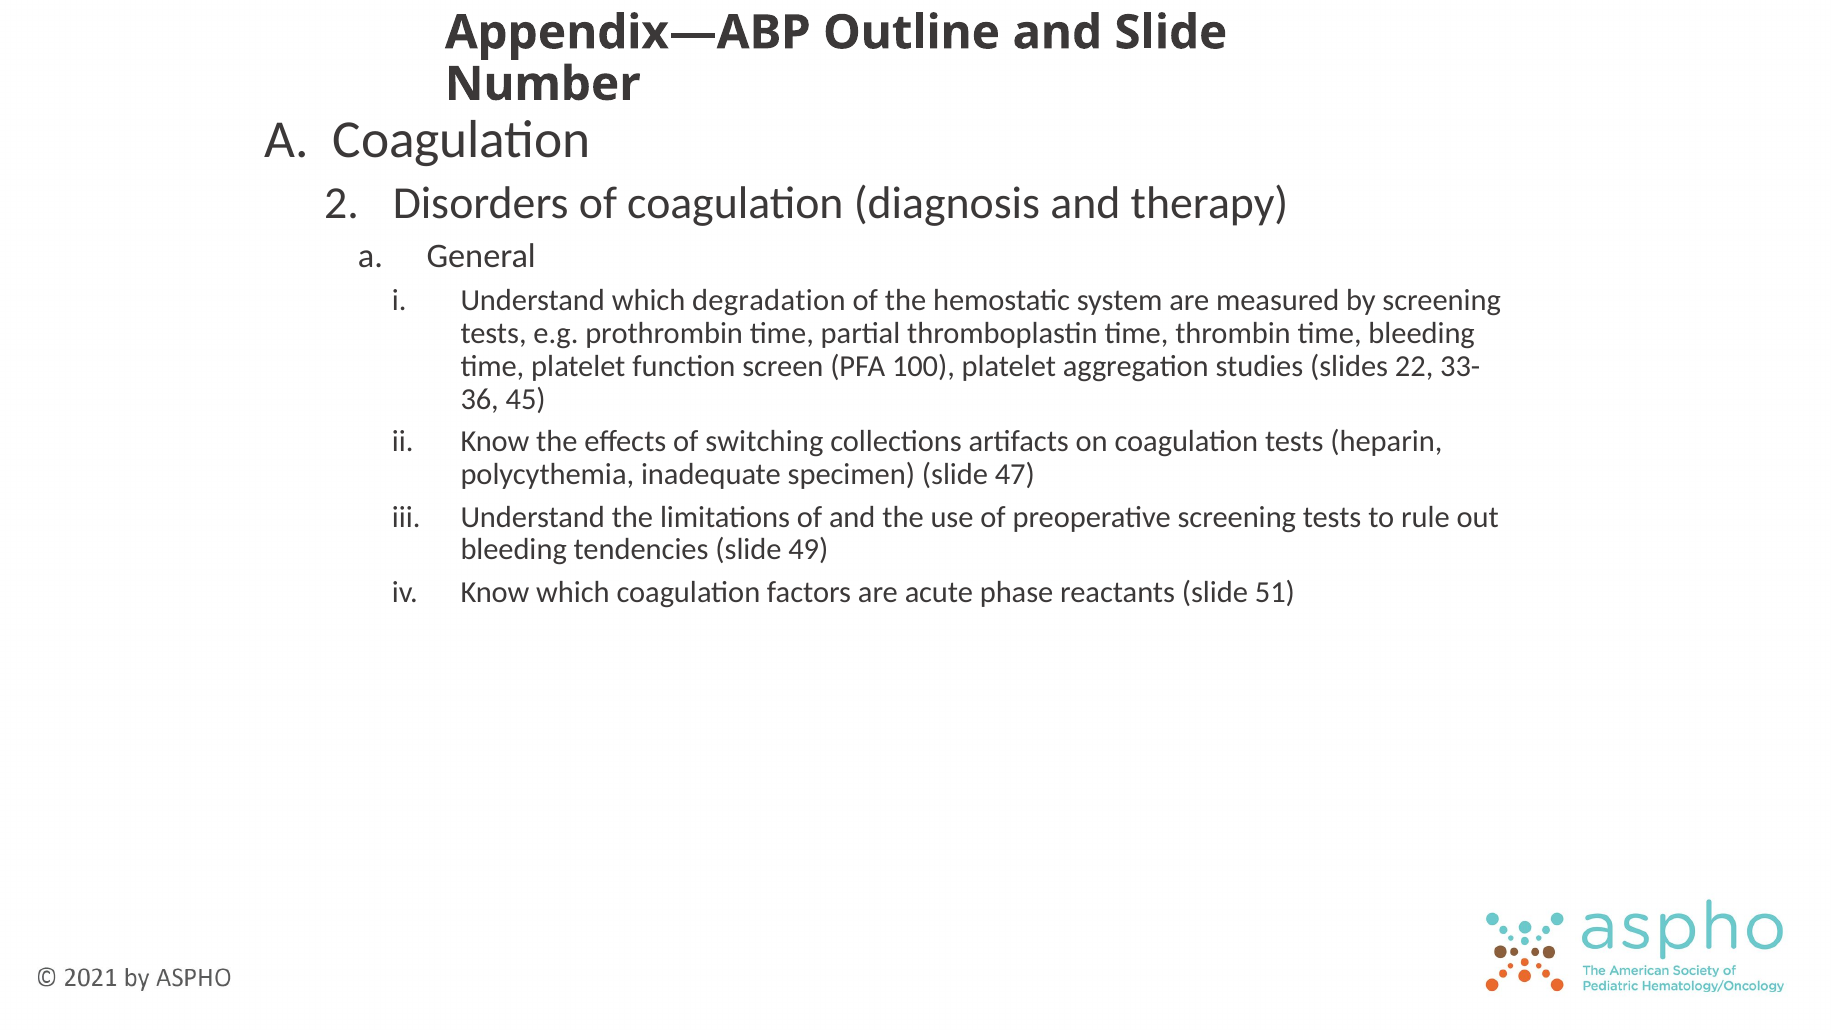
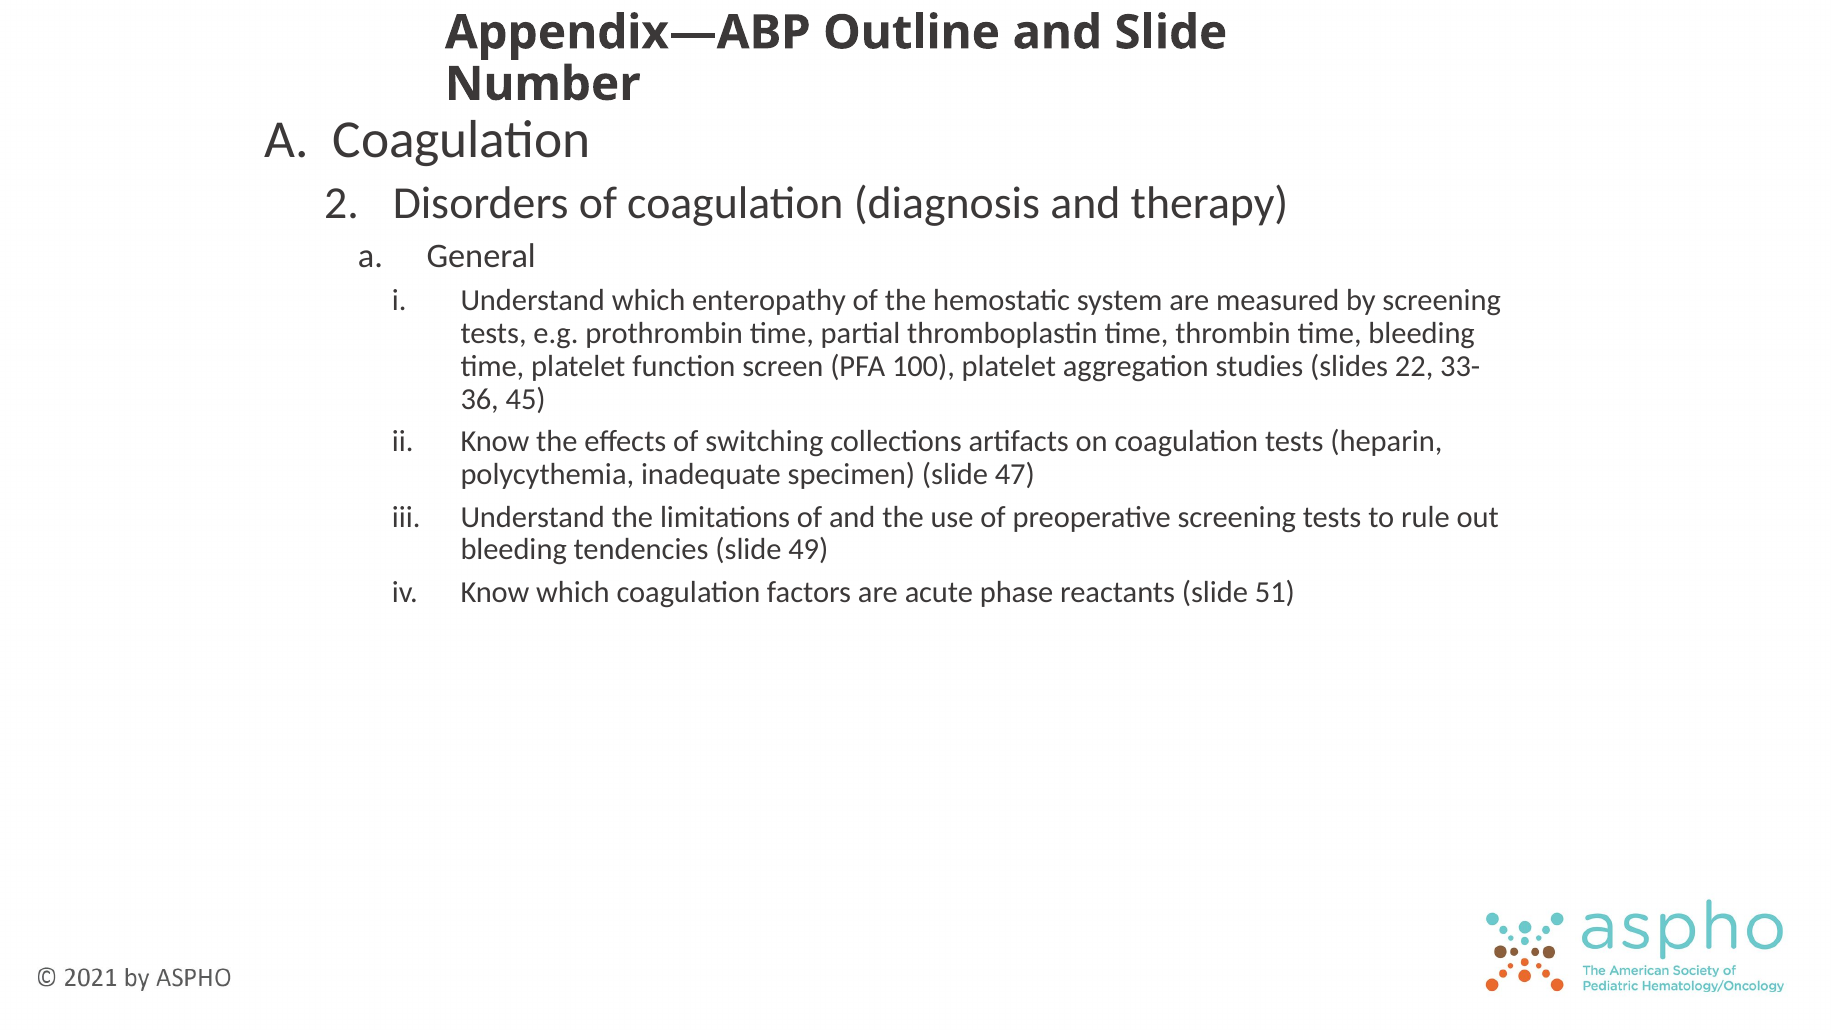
degradation: degradation -> enteropathy (769, 300)
